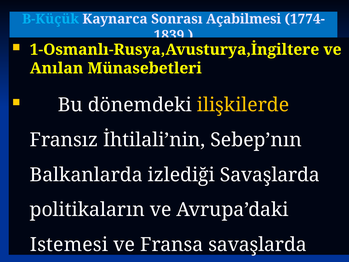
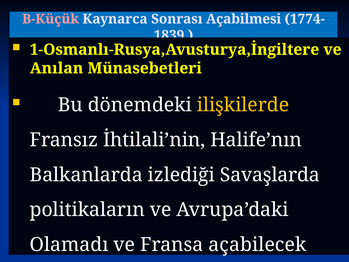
B-Küçük colour: light blue -> pink (51, 19)
Sebep’nın: Sebep’nın -> Halife’nın (256, 140)
Istemesi: Istemesi -> Olamadı (69, 244)
Fransa savaşlarda: savaşlarda -> açabilecek (257, 244)
